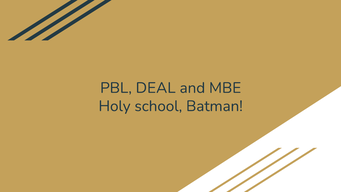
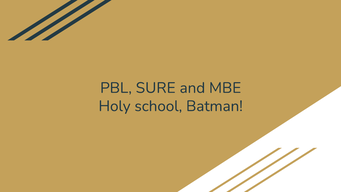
DEAL: DEAL -> SURE (156, 88)
